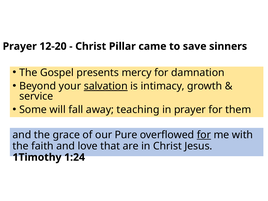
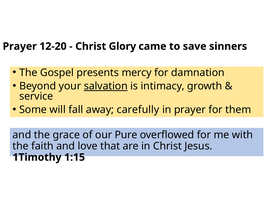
Pillar: Pillar -> Glory (122, 46)
teaching: teaching -> carefully (138, 110)
for underline: present -> none (204, 135)
1:24: 1:24 -> 1:15 (75, 157)
